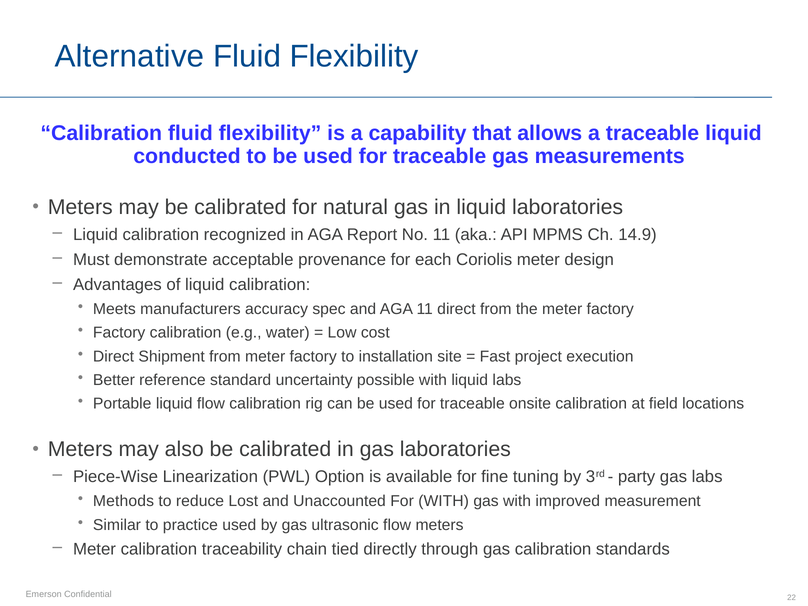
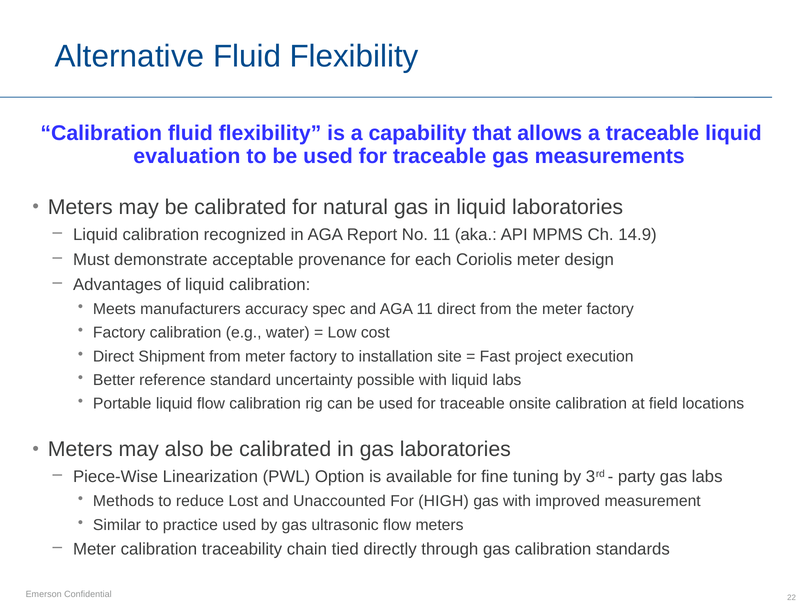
conducted: conducted -> evaluation (187, 156)
For WITH: WITH -> HIGH (444, 501)
